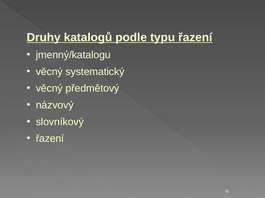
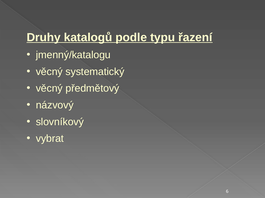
řazení: řazení -> vybrat (50, 139)
